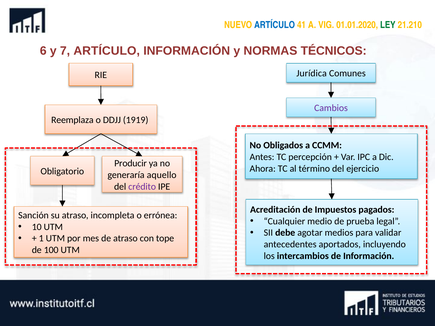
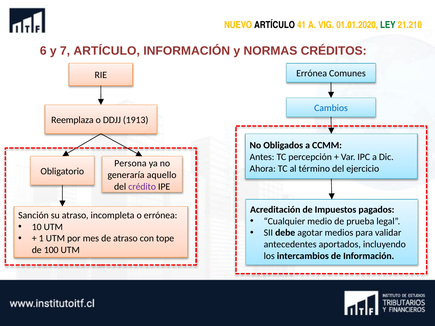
ARTÍCULO colour: blue -> black (275, 25)
TÉCNICOS: TÉCNICOS -> CRÉDITOS (334, 51)
Jurídica: Jurídica -> Errónea (312, 74)
Cambios colour: purple -> blue (331, 108)
1919: 1919 -> 1913 (136, 120)
Producir: Producir -> Persona (130, 163)
